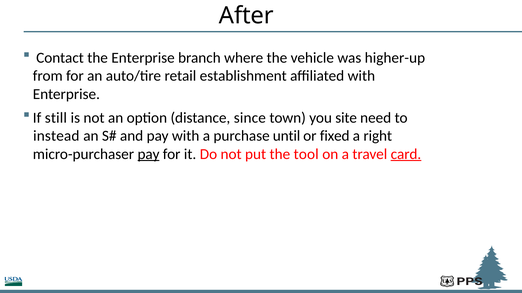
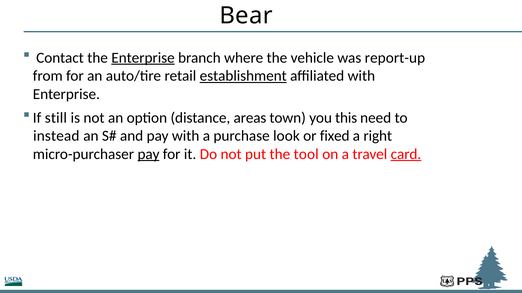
After: After -> Bear (246, 16)
Enterprise underline: none -> present (143, 58)
higher-up: higher-up -> report-up (395, 58)
establishment underline: none -> present (243, 76)
since: since -> areas (250, 118)
site: site -> this (346, 118)
until: until -> look (286, 136)
